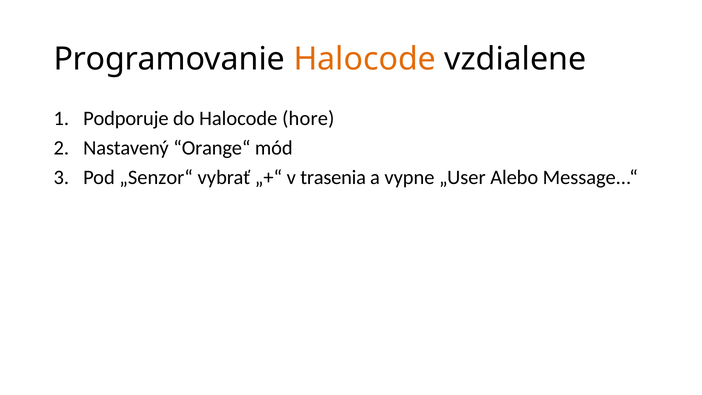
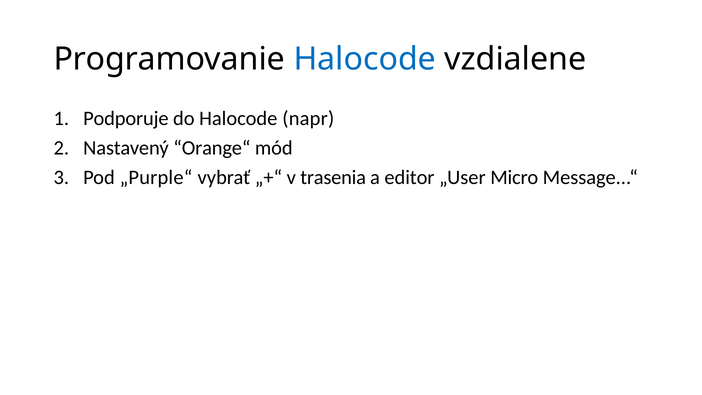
Halocode colour: orange -> blue (365, 59)
hore: hore -> napr (308, 119)
„Senzor“: „Senzor“ -> „Purple“ (156, 178)
vypne: vypne -> editor (409, 178)
Alebo: Alebo -> Micro (514, 178)
